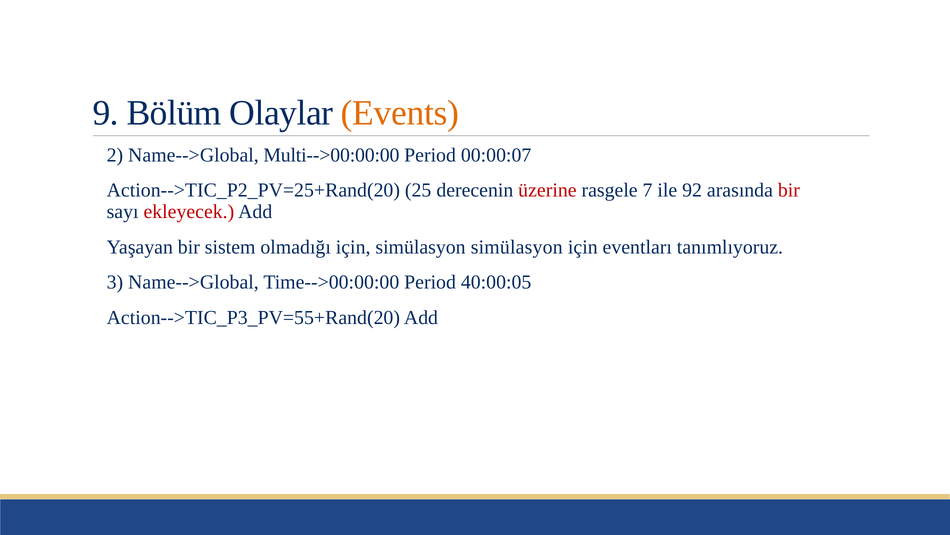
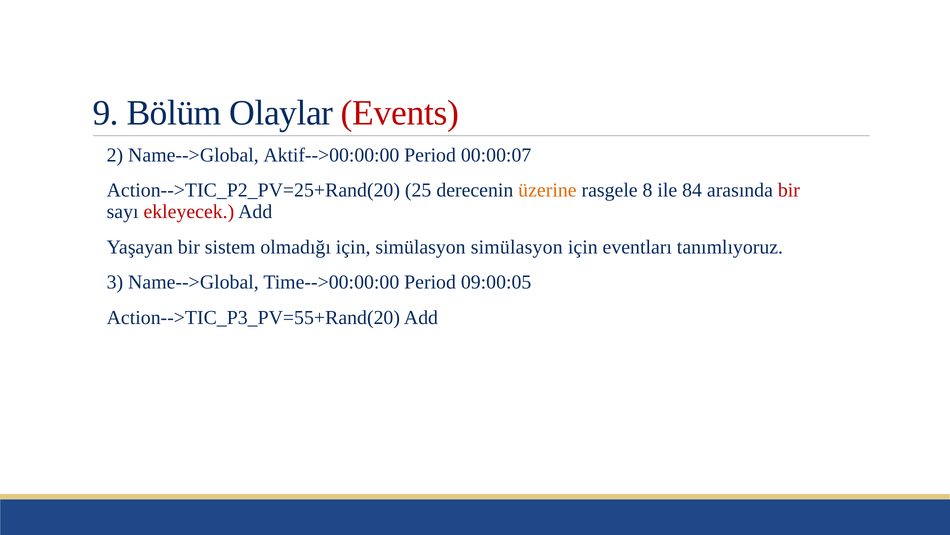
Events colour: orange -> red (400, 113)
Multi-->00:00:00: Multi-->00:00:00 -> Aktif-->00:00:00 (331, 155)
üzerine colour: red -> orange (547, 190)
7: 7 -> 8 (648, 190)
92: 92 -> 84 (692, 190)
40:00:05: 40:00:05 -> 09:00:05 (496, 282)
